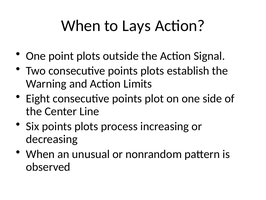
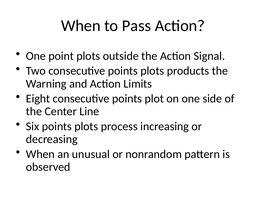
Lays: Lays -> Pass (136, 26)
establish: establish -> products (188, 71)
